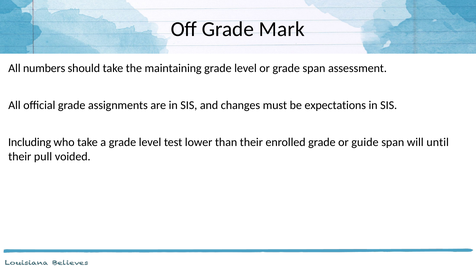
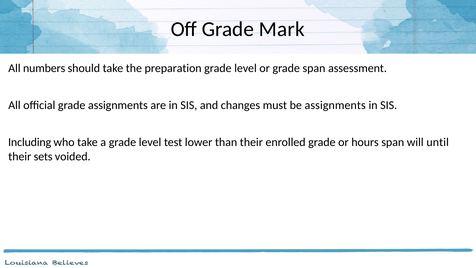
maintaining: maintaining -> preparation (173, 68)
be expectations: expectations -> assignments (335, 105)
guide: guide -> hours (365, 142)
pull: pull -> sets (43, 156)
